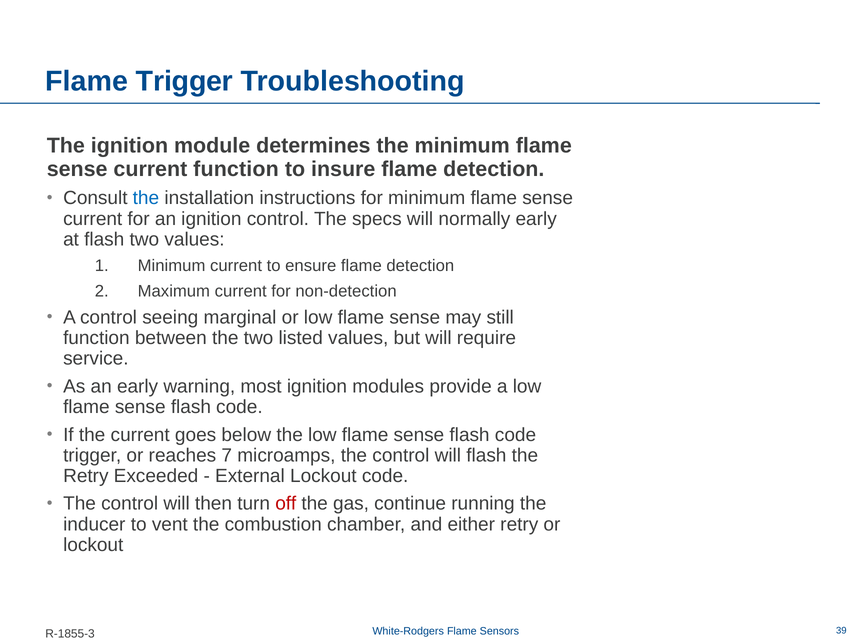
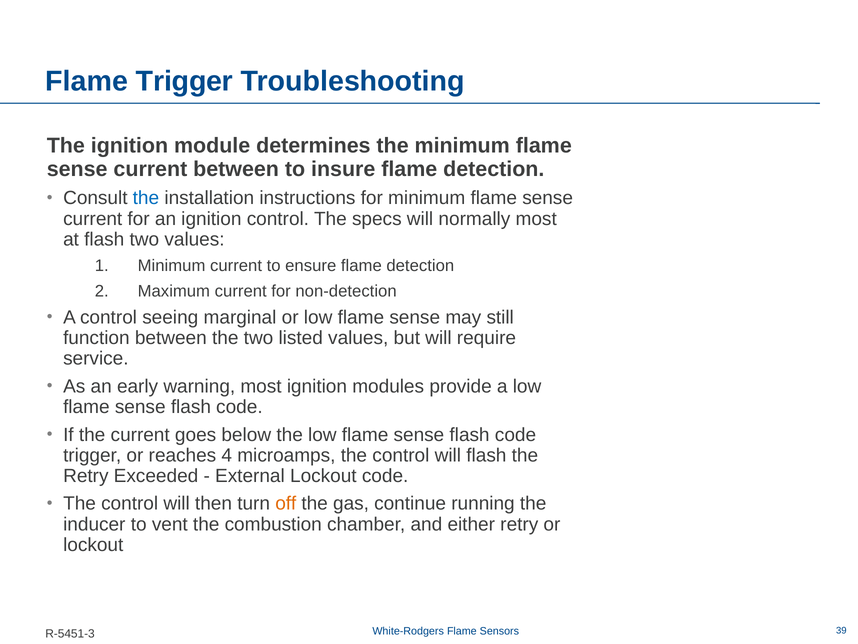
current function: function -> between (236, 169)
normally early: early -> most (536, 219)
7: 7 -> 4 (227, 455)
off colour: red -> orange (286, 503)
R-1855-3: R-1855-3 -> R-5451-3 (70, 633)
